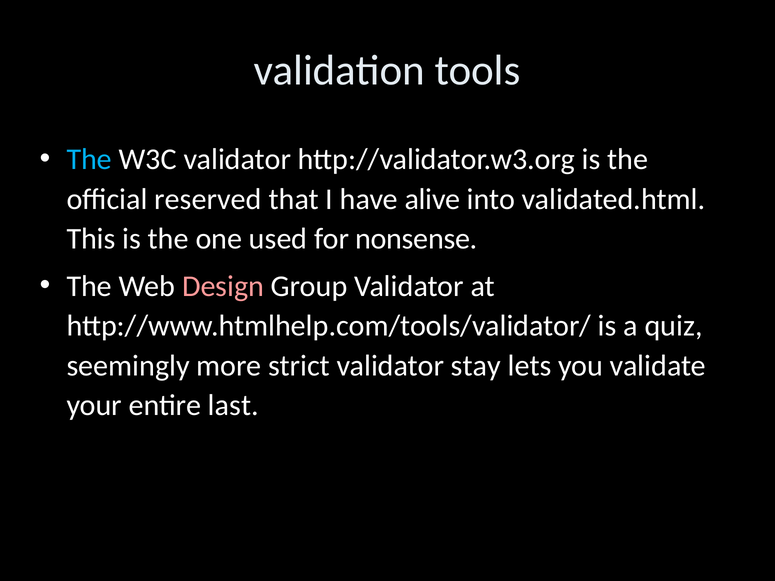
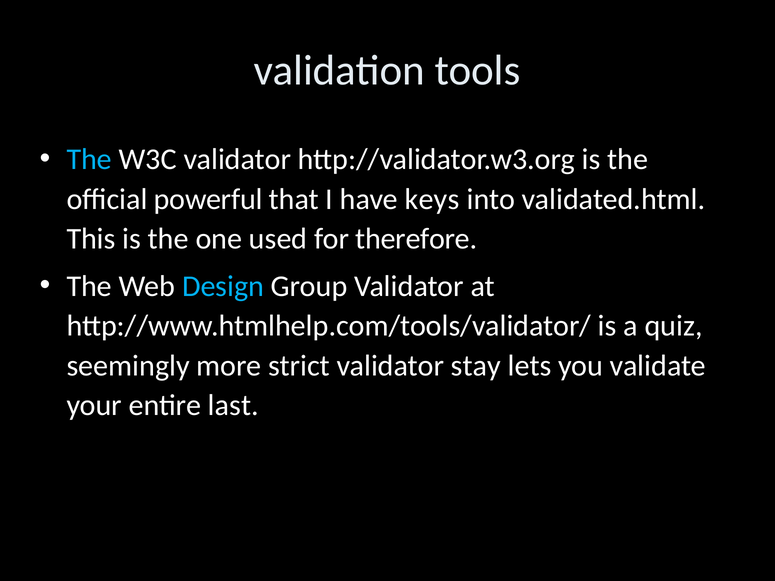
reserved: reserved -> powerful (208, 199)
alive: alive -> keys (432, 199)
nonsense: nonsense -> therefore (416, 239)
Design colour: pink -> light blue (223, 286)
